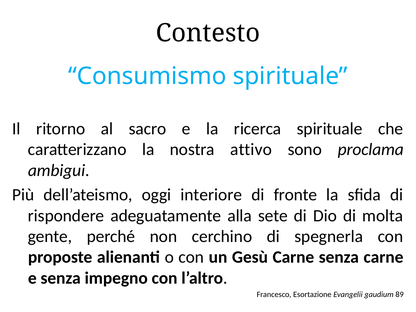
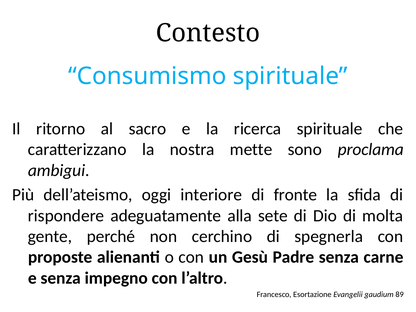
attivo: attivo -> mette (251, 150)
Gesù Carne: Carne -> Padre (293, 257)
